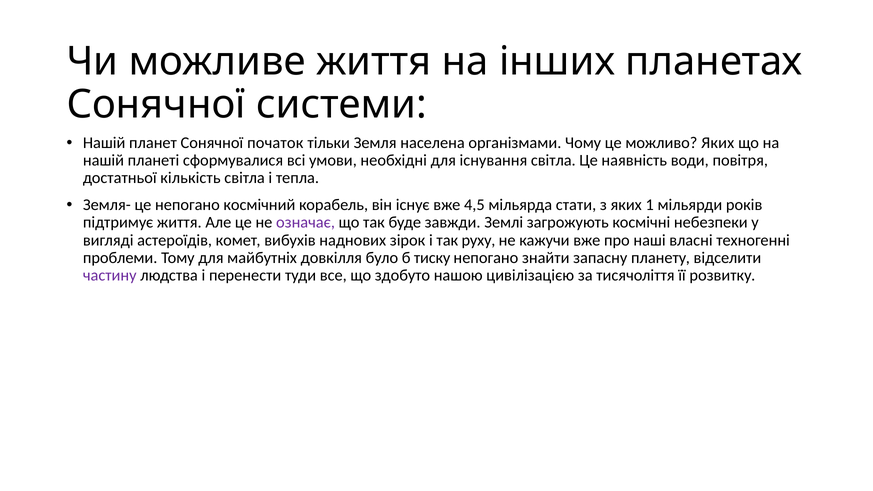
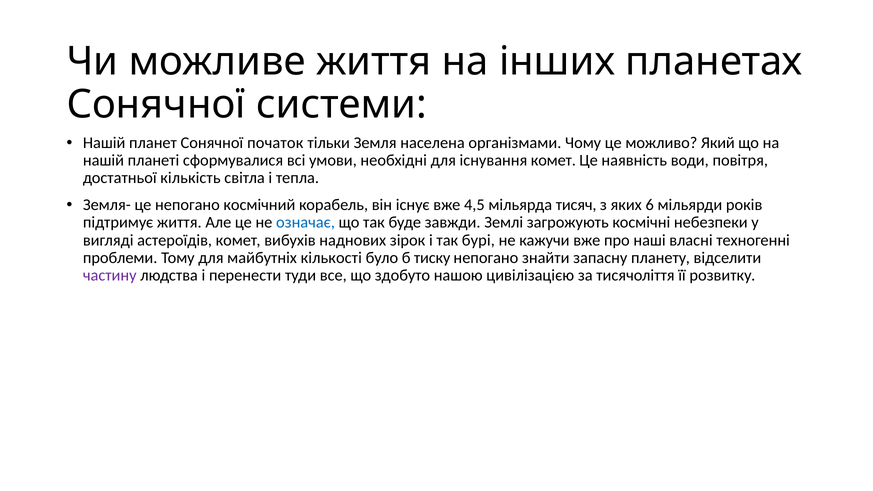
можливо Яких: Яких -> Який (718, 143)
існування світла: світла -> комет (553, 160)
стати: стати -> тисяч (576, 205)
1: 1 -> 6 (650, 205)
означає colour: purple -> blue (306, 223)
руху: руху -> бурі (478, 240)
довкілля: довкілля -> кількості (331, 258)
